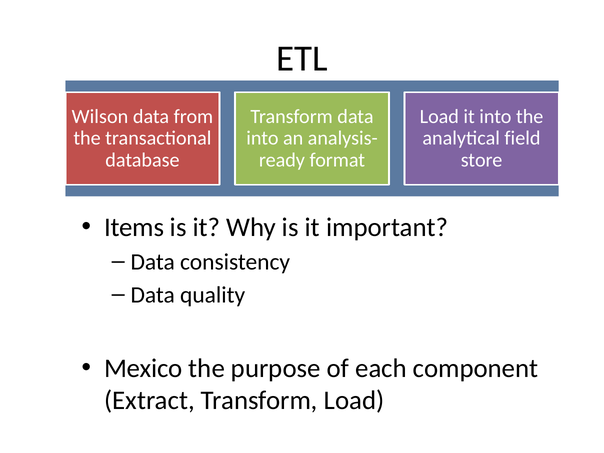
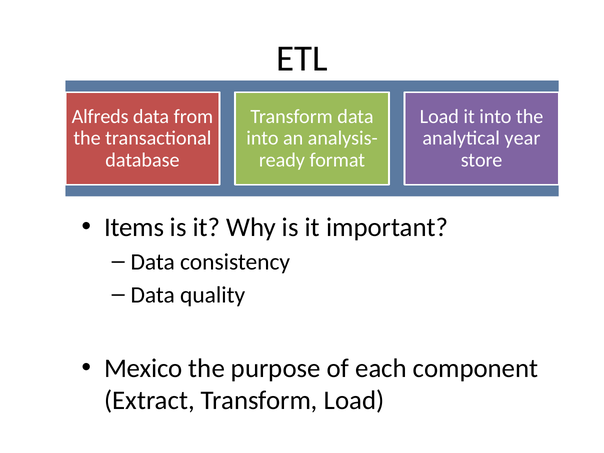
Wilson: Wilson -> Alfreds (100, 117)
field: field -> year (522, 138)
